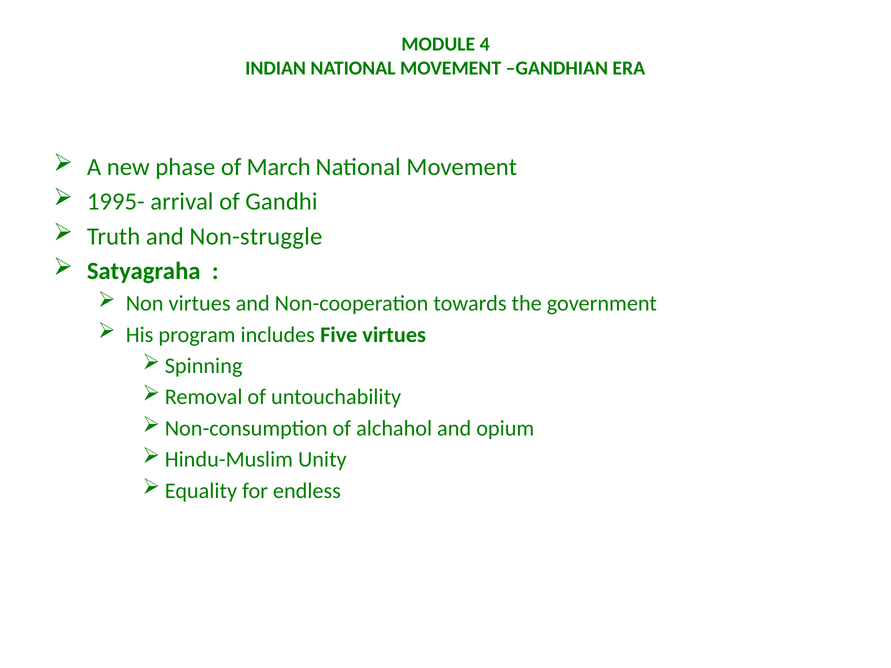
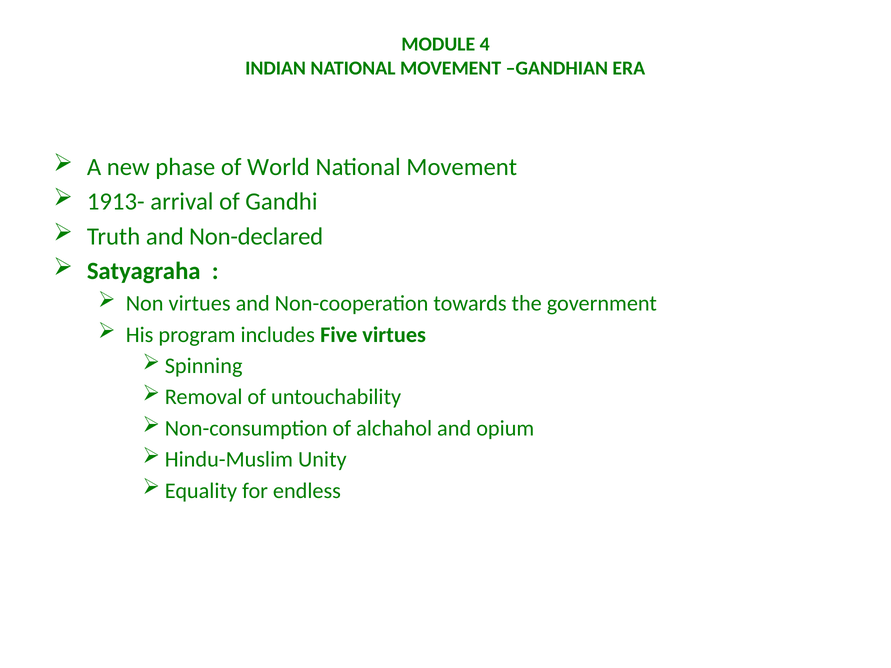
March: March -> World (278, 167)
1995-: 1995- -> 1913- (116, 202)
Non-struggle: Non-struggle -> Non-declared (256, 237)
